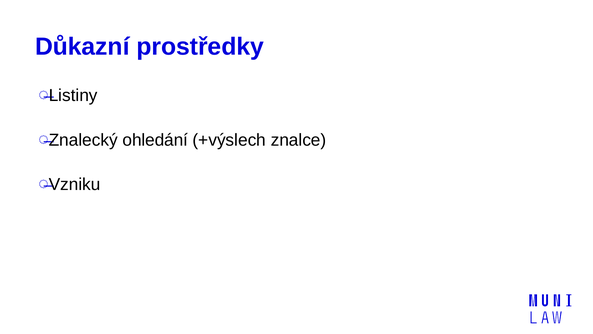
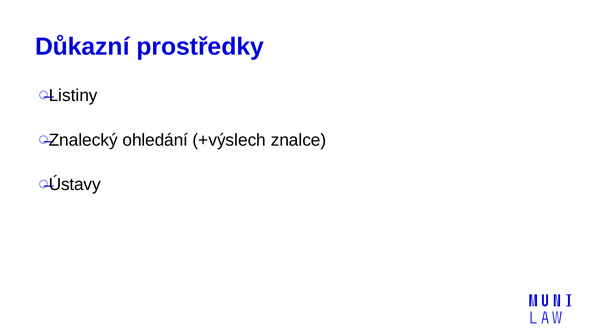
Vzniku: Vzniku -> Ústavy (75, 184)
